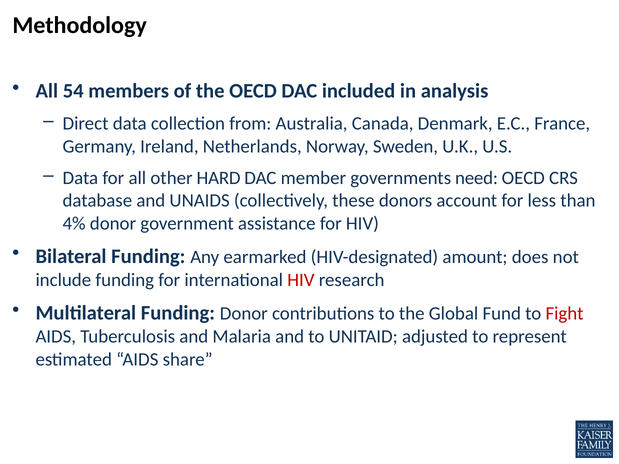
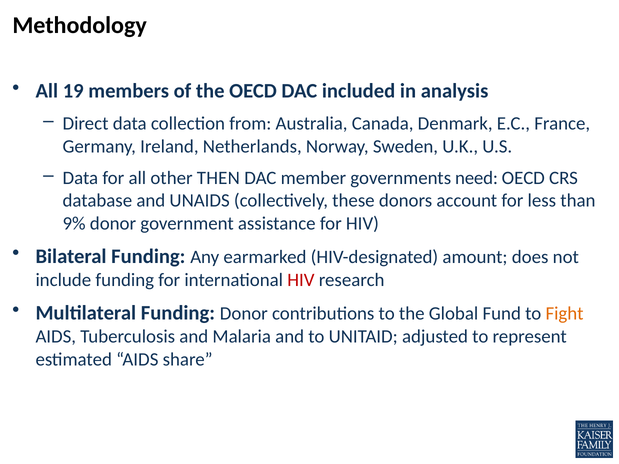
54: 54 -> 19 (73, 91)
HARD: HARD -> THEN (218, 178)
4%: 4% -> 9% (74, 223)
Fight colour: red -> orange (564, 314)
